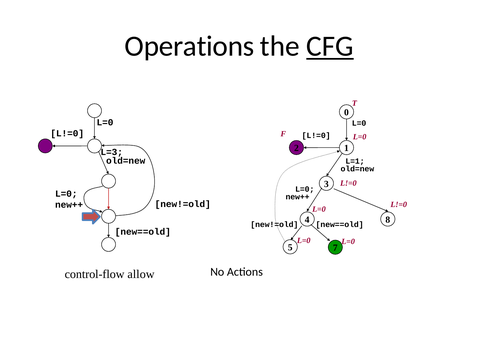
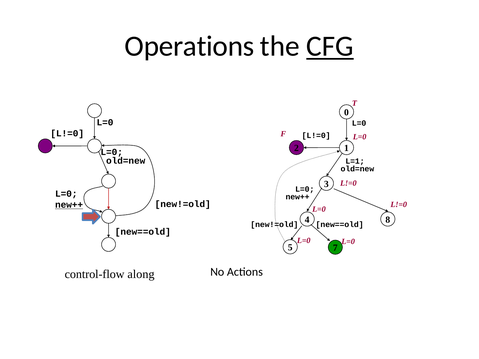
L=3: L=3 -> L=0 (112, 152)
new++ underline: none -> present (69, 205)
allow: allow -> along (141, 275)
